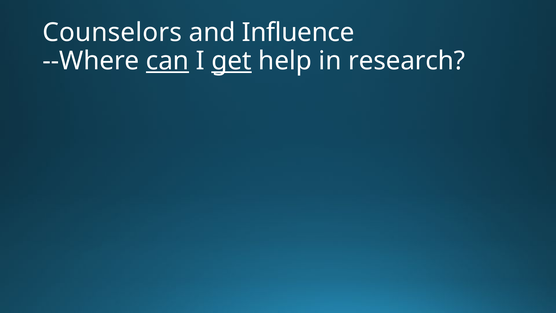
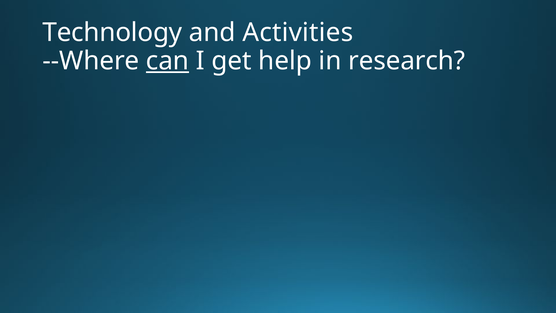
Counselors: Counselors -> Technology (112, 33)
Influence: Influence -> Activities (298, 33)
get underline: present -> none (232, 61)
